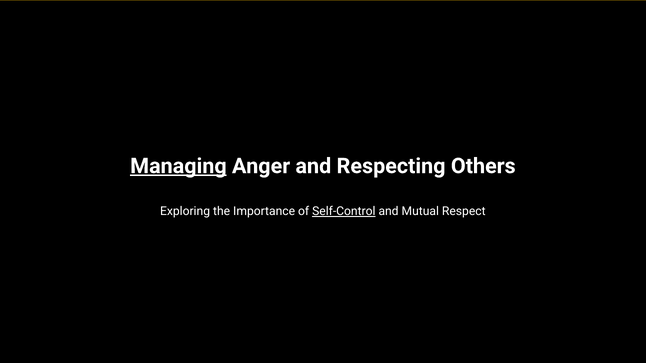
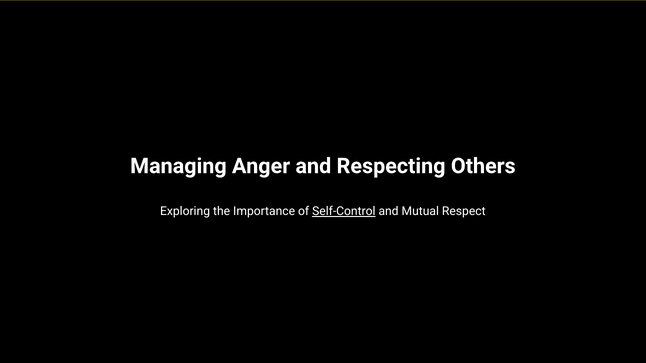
Managing underline: present -> none (178, 166)
